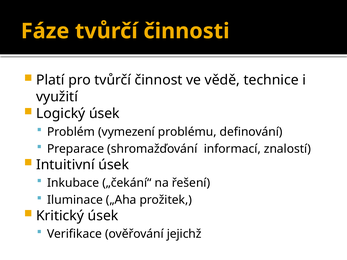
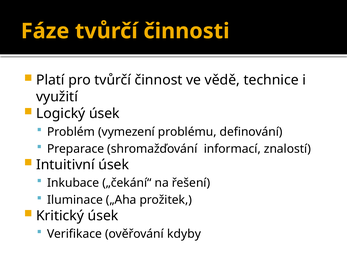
jejichž: jejichž -> kdyby (184, 234)
